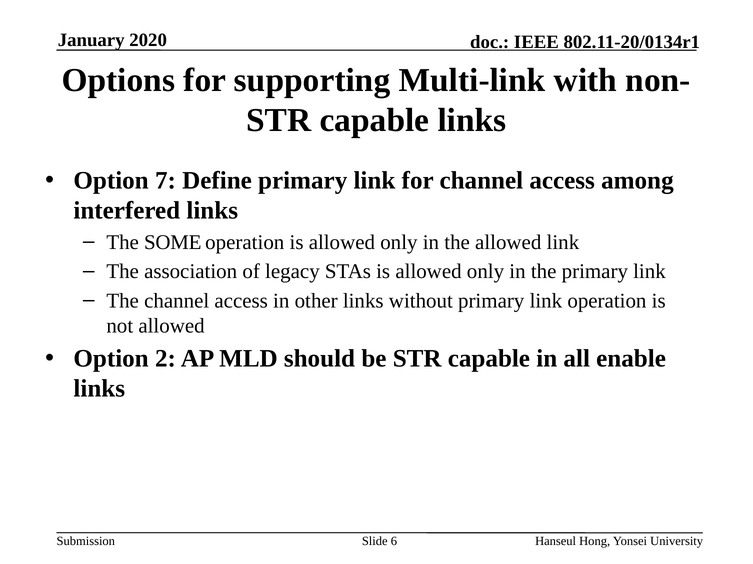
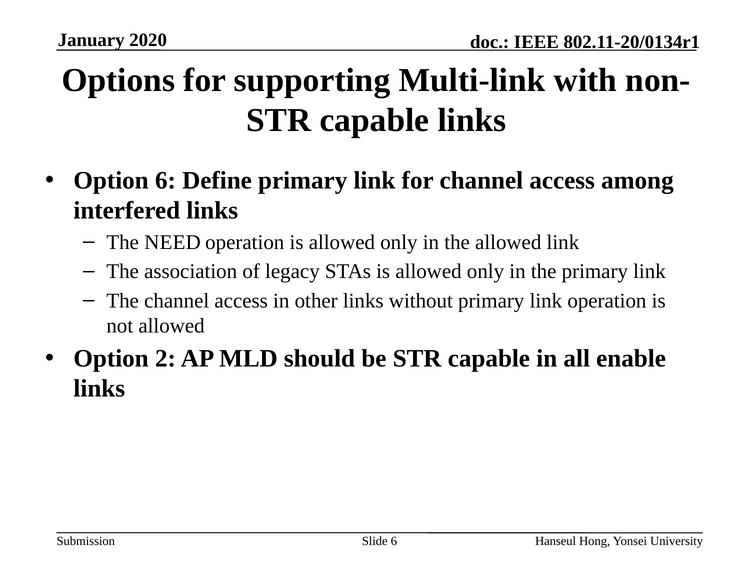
Option 7: 7 -> 6 (166, 181)
SOME: SOME -> NEED (173, 243)
